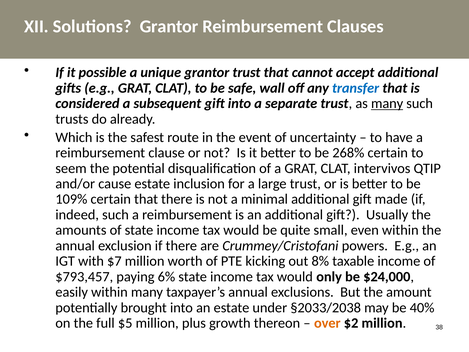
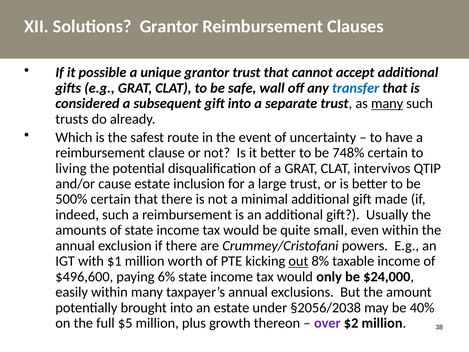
268%: 268% -> 748% (348, 153)
seem: seem -> living (71, 168)
109%: 109% -> 500% (71, 199)
$7: $7 -> $1 (114, 261)
out underline: none -> present (298, 261)
$793,457: $793,457 -> $496,600 (84, 276)
§2033/2038: §2033/2038 -> §2056/2038 (326, 307)
over colour: orange -> purple (327, 323)
